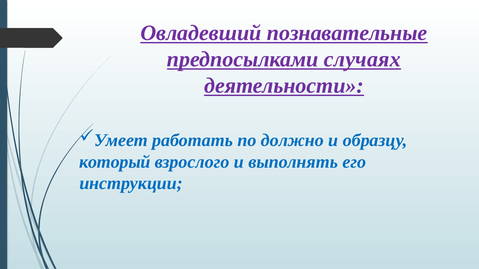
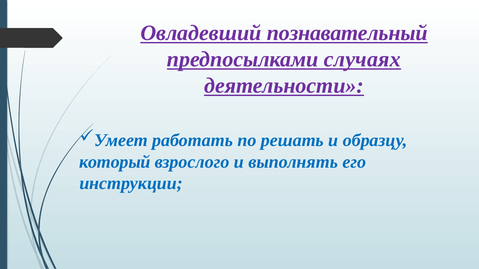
познавательные: познавательные -> познавательный (347, 33)
должно: должно -> решать (292, 140)
